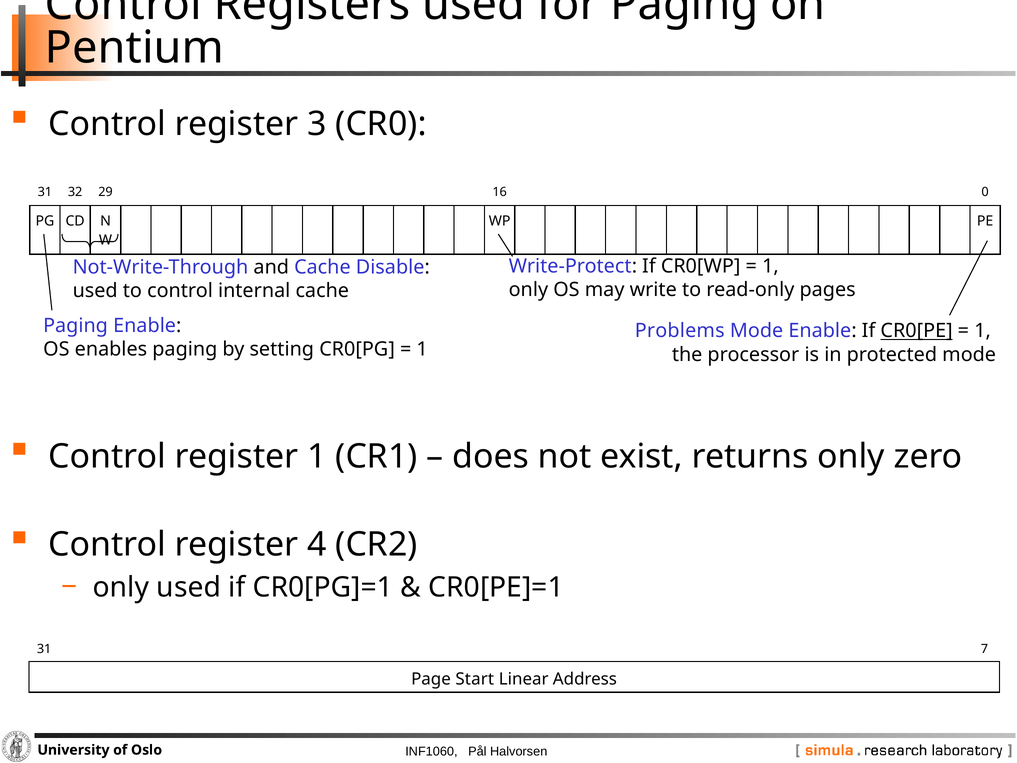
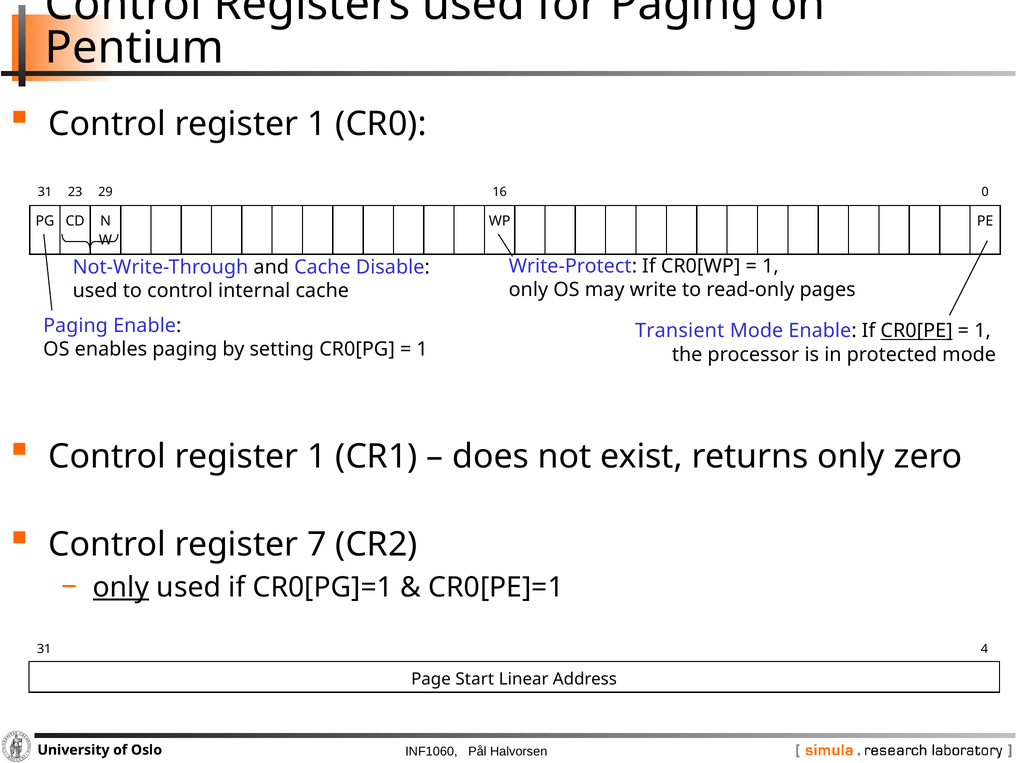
3: 3 -> 1 (317, 124)
32: 32 -> 23 (75, 192)
Problems: Problems -> Transient (680, 331)
4: 4 -> 7 (317, 545)
only underline: none -> present (121, 587)
7: 7 -> 4 (984, 649)
